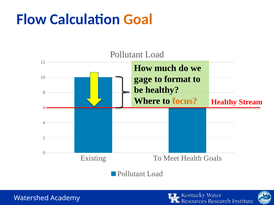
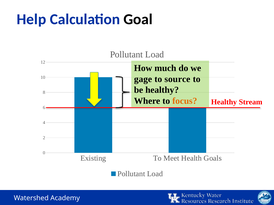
Flow: Flow -> Help (31, 19)
Goal colour: orange -> black (138, 19)
format: format -> source (177, 79)
